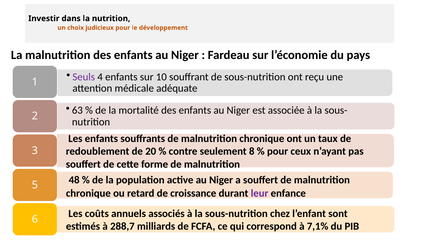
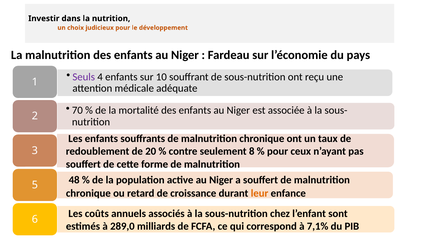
63: 63 -> 70 (77, 110)
leur colour: purple -> orange (260, 193)
288,7: 288,7 -> 289,0 (122, 226)
